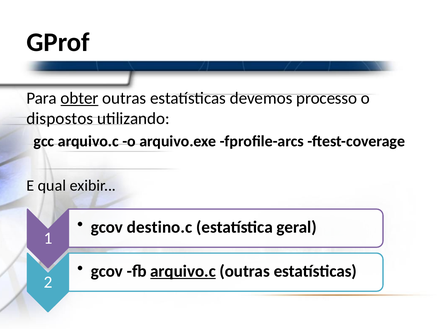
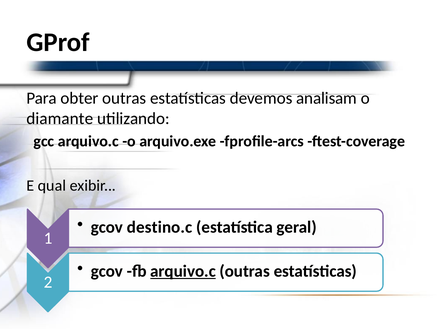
obter underline: present -> none (79, 98)
processo: processo -> analisam (327, 98)
dispostos: dispostos -> diamante (60, 119)
